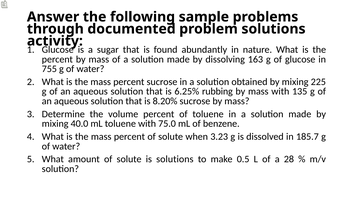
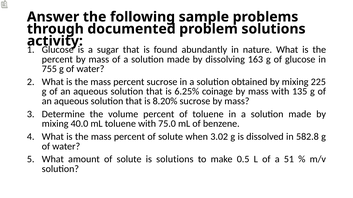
rubbing: rubbing -> coinage (217, 92)
3.23: 3.23 -> 3.02 (219, 137)
185.7: 185.7 -> 582.8 (307, 137)
28: 28 -> 51 (289, 160)
